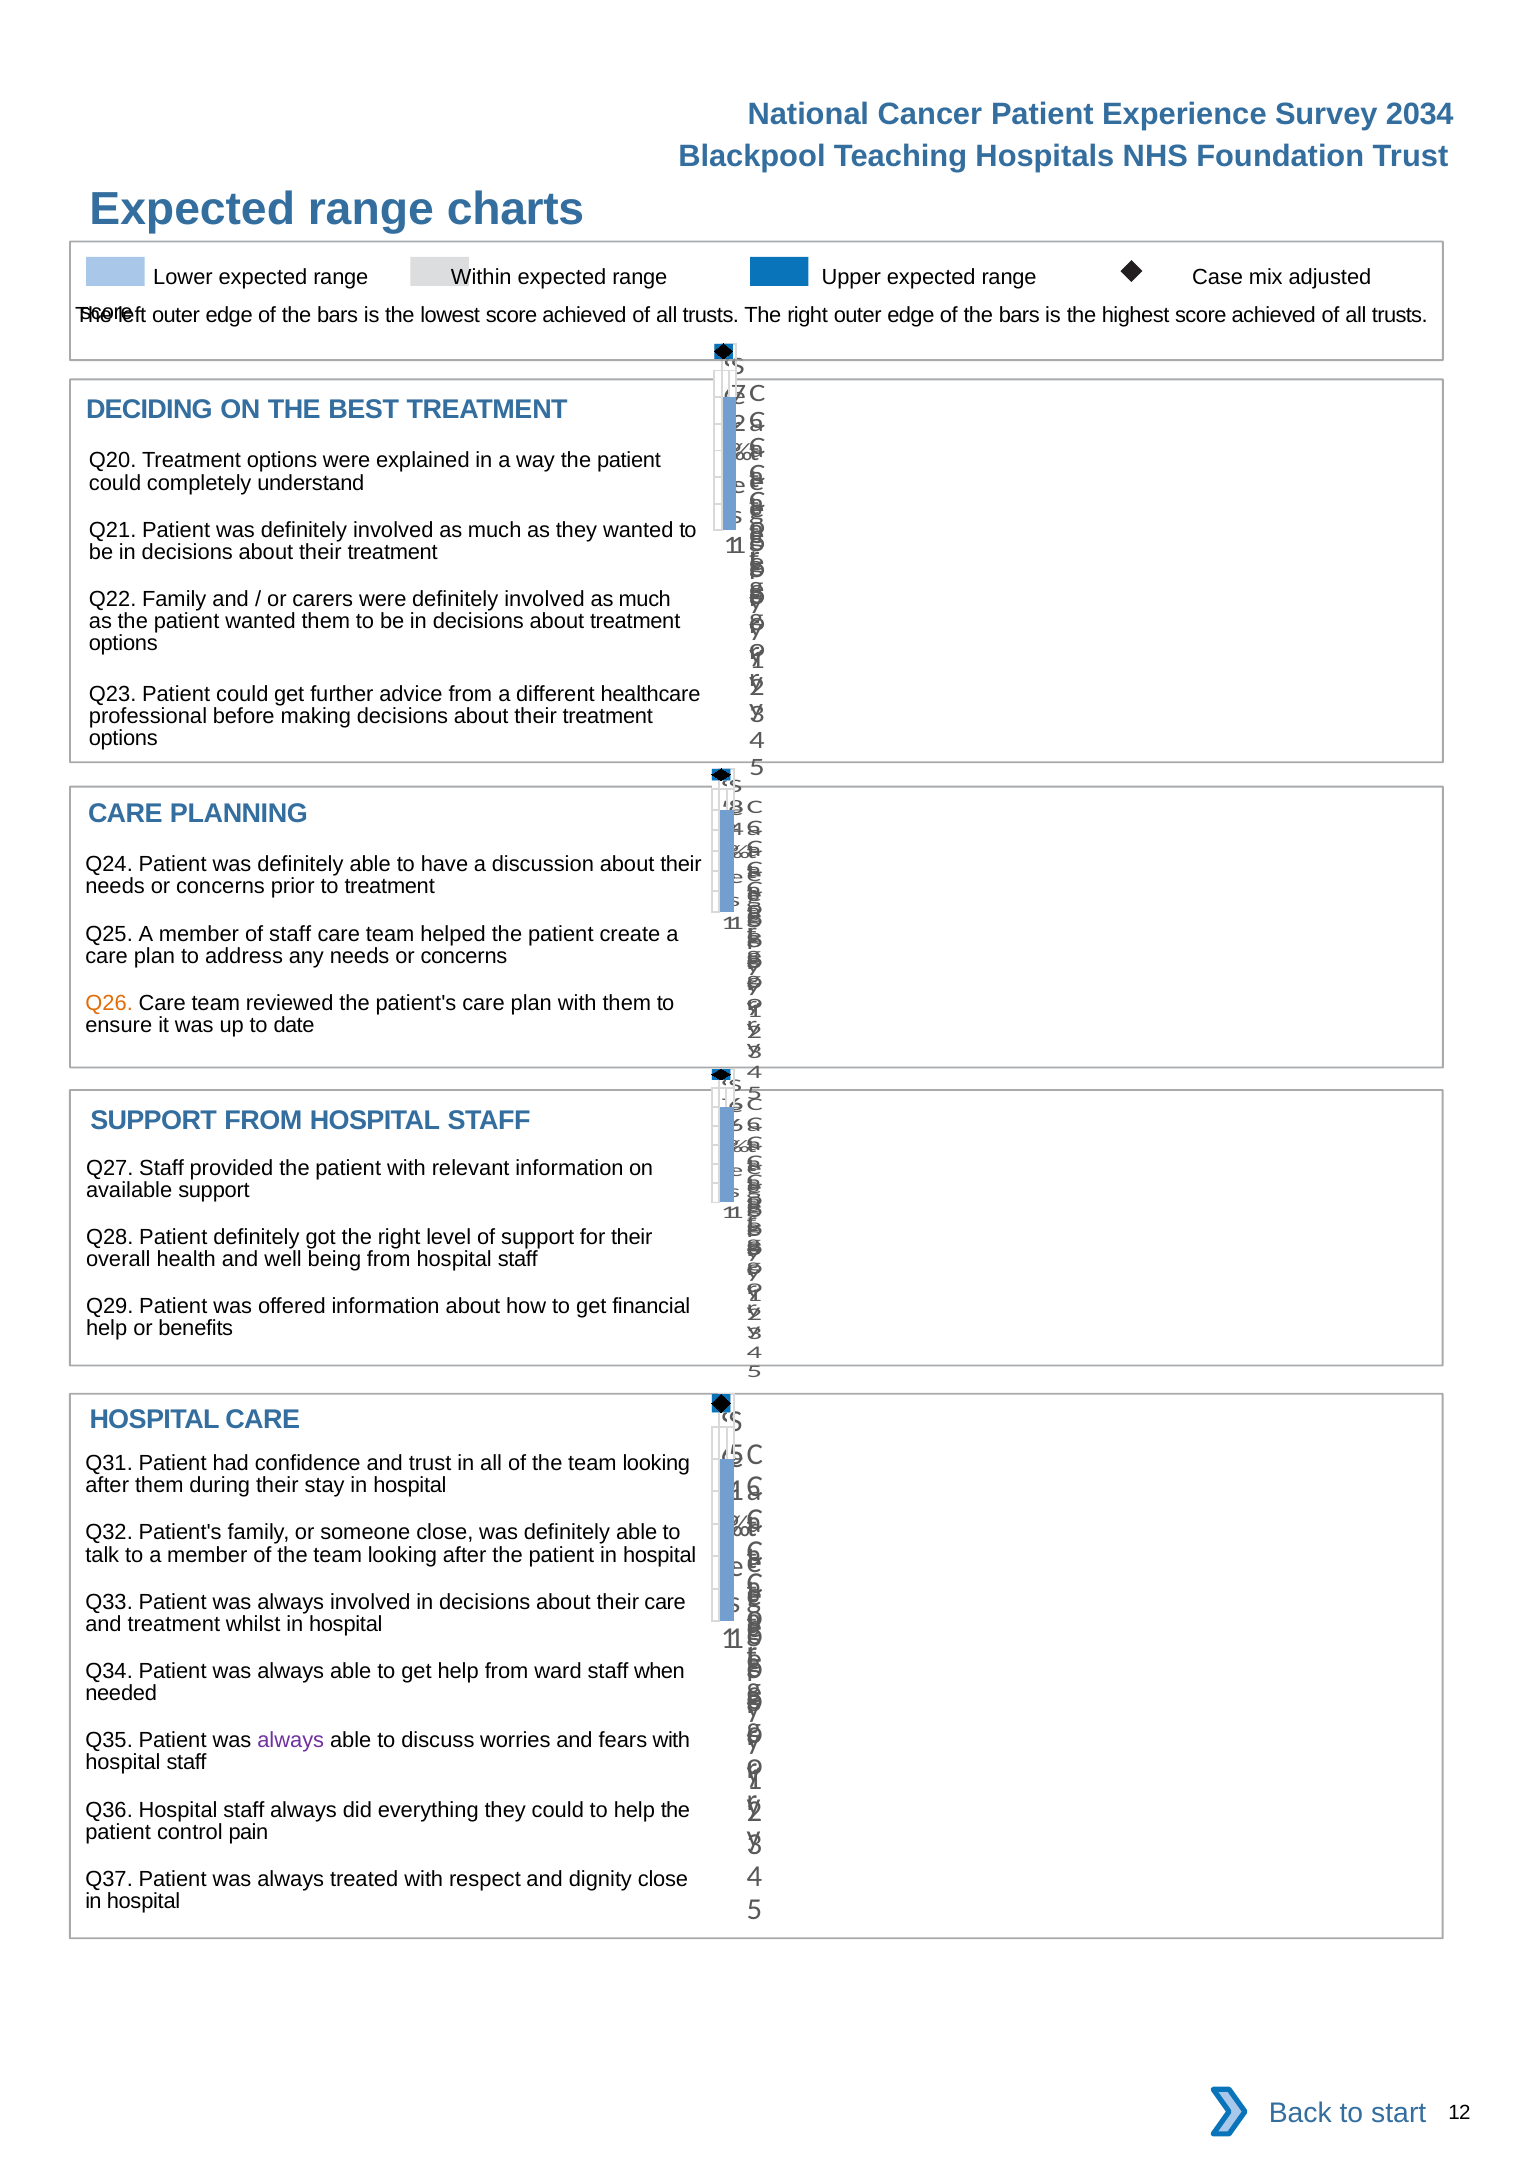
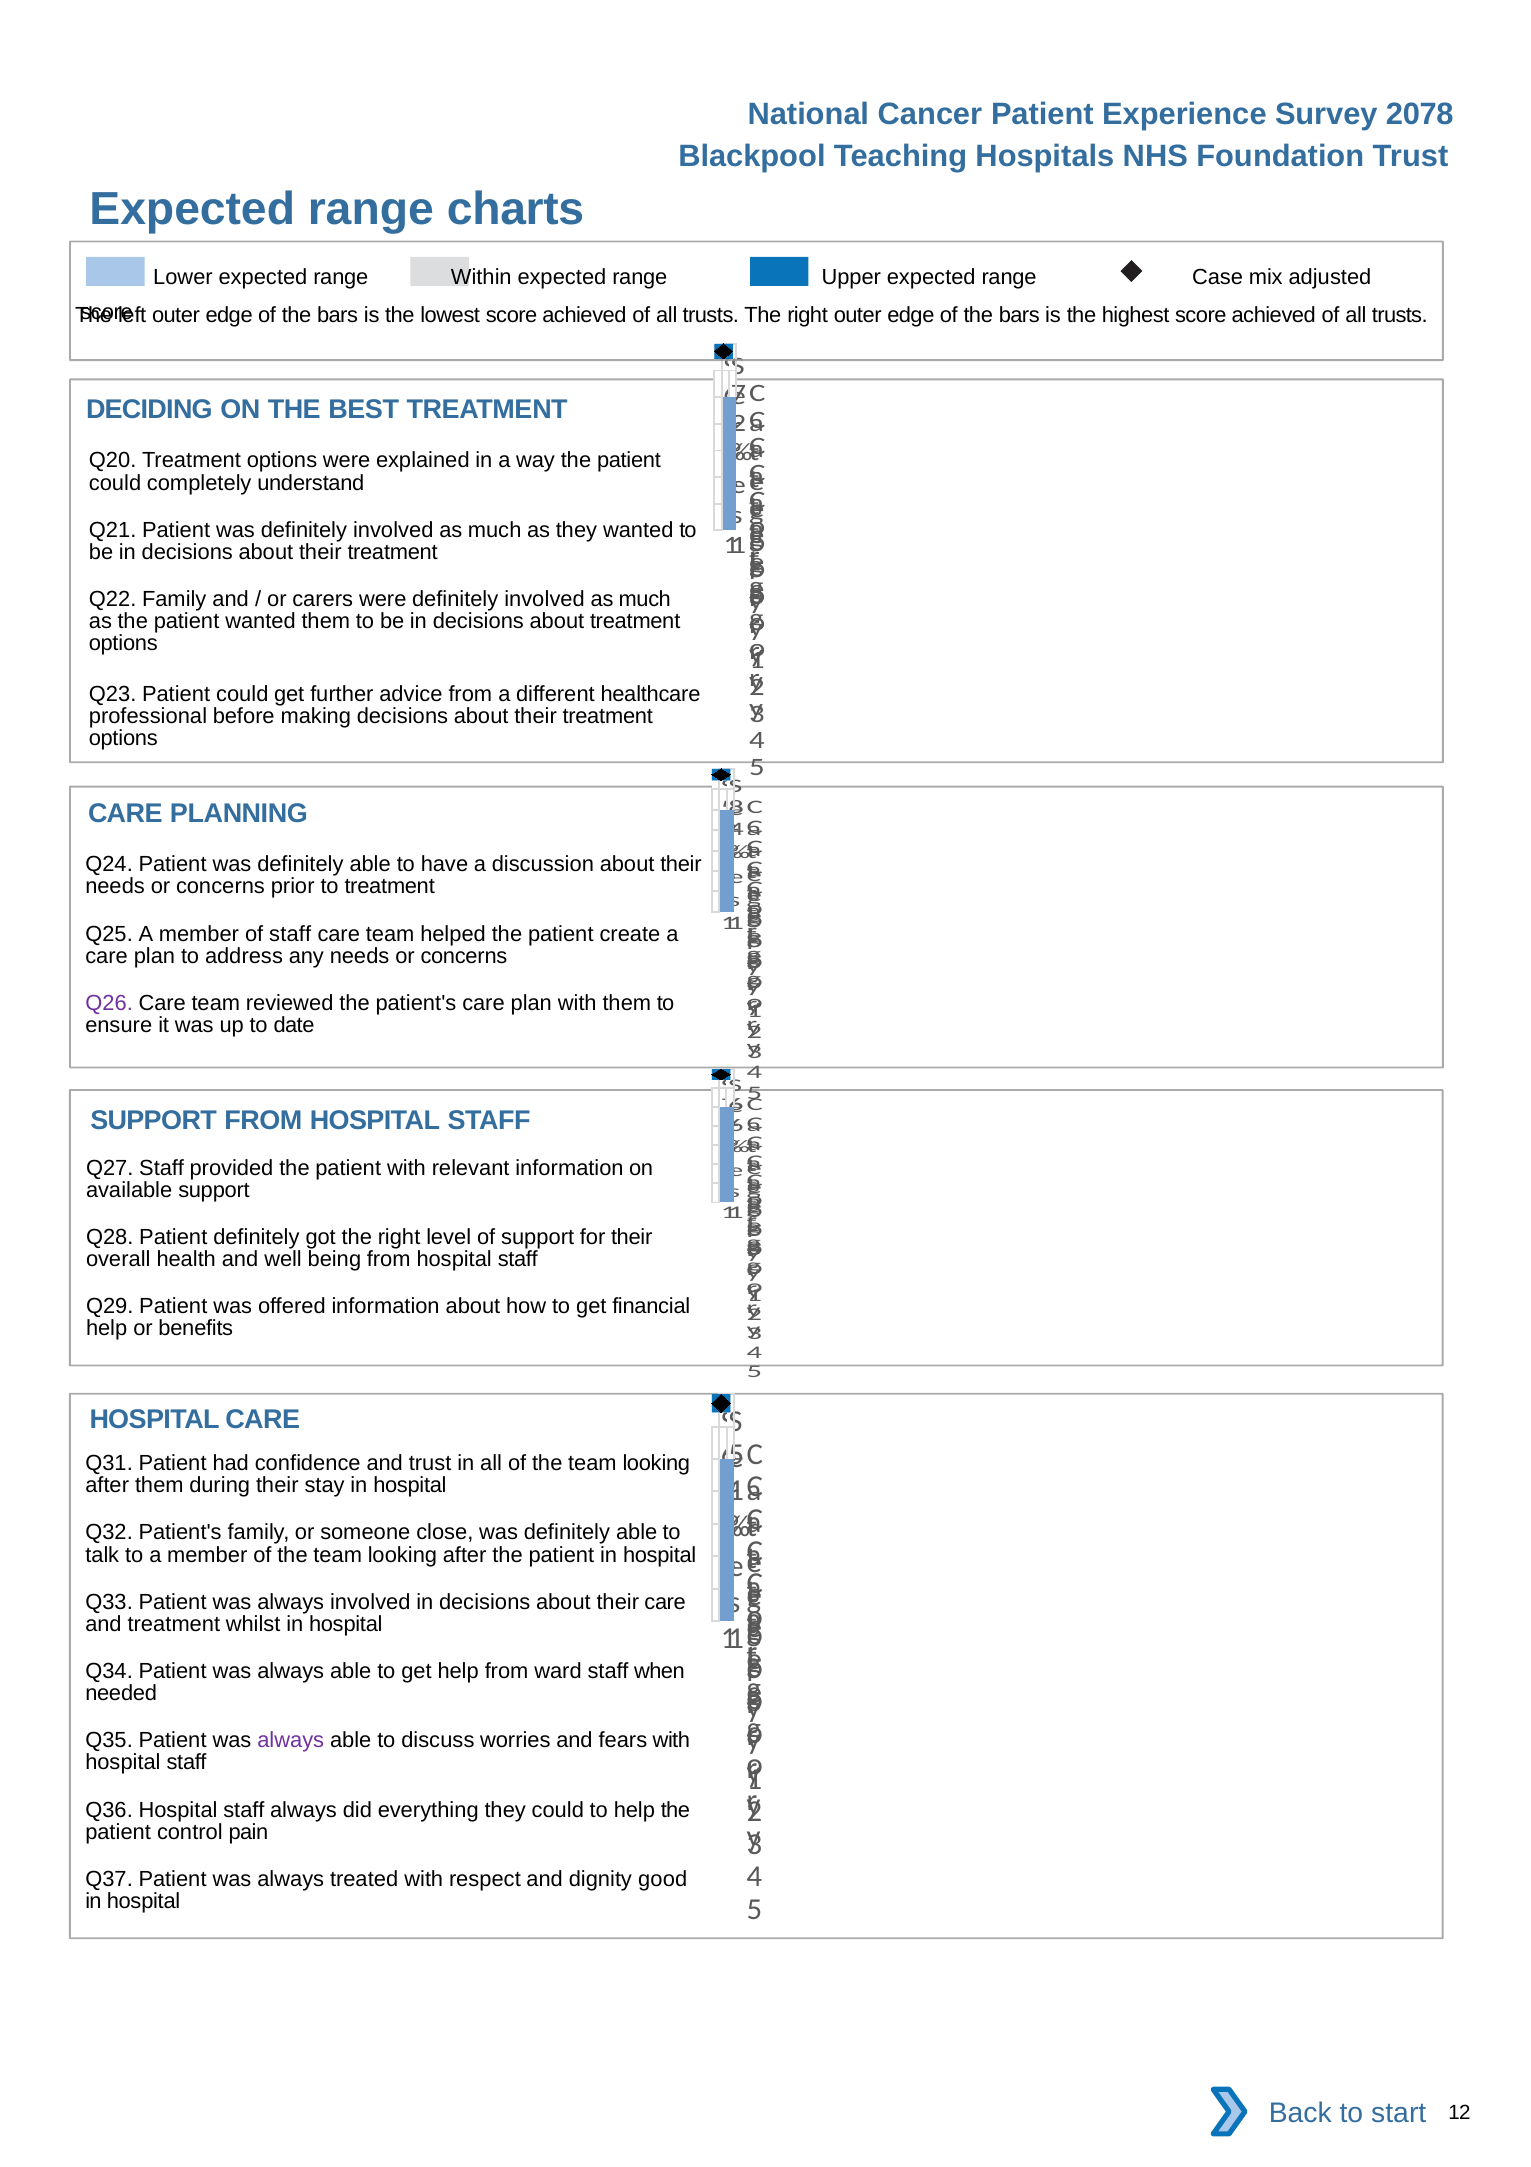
2034: 2034 -> 2078 (1420, 114)
Q26 colour: orange -> purple (109, 1003)
dignity close: close -> good (663, 1879)
